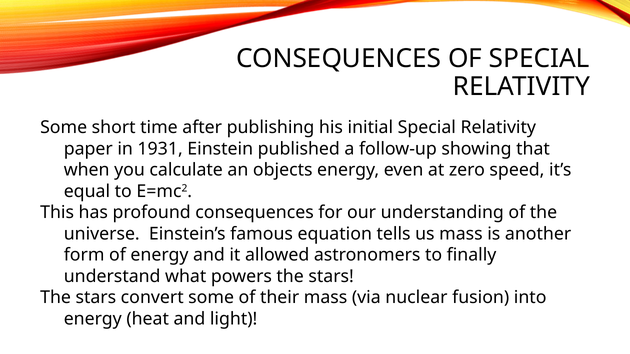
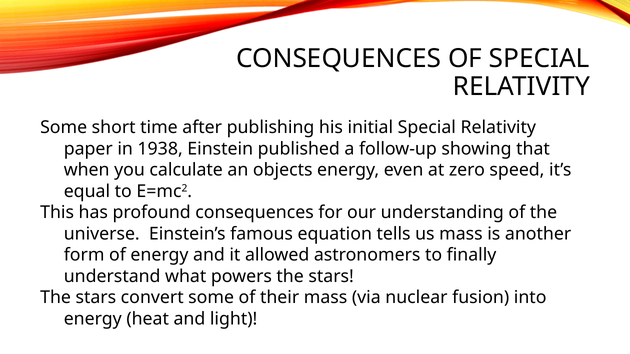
1931: 1931 -> 1938 (160, 149)
